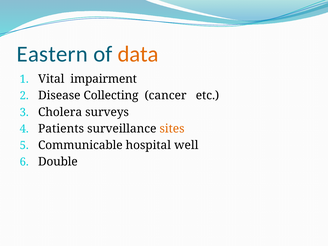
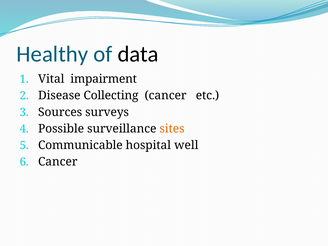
Eastern: Eastern -> Healthy (52, 54)
data colour: orange -> black (138, 54)
Cholera: Cholera -> Sources (60, 112)
Patients: Patients -> Possible (61, 129)
Double: Double -> Cancer (58, 162)
